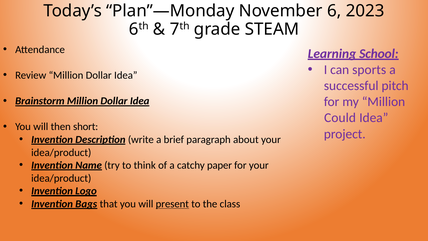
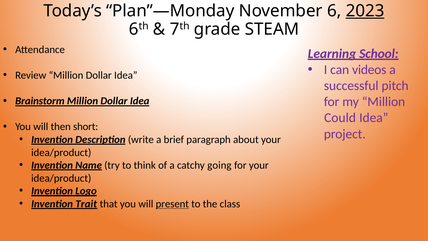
2023 underline: none -> present (365, 11)
sports: sports -> videos (369, 70)
paper: paper -> going (219, 165)
Bags: Bags -> Trait (86, 204)
